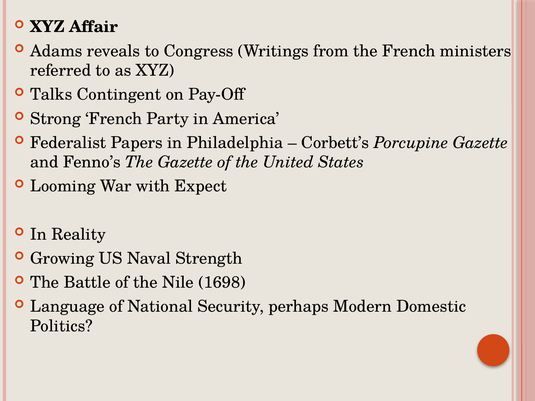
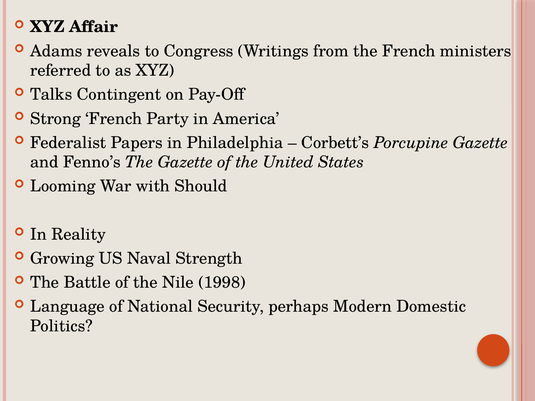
Expect: Expect -> Should (201, 186)
1698: 1698 -> 1998 (222, 283)
